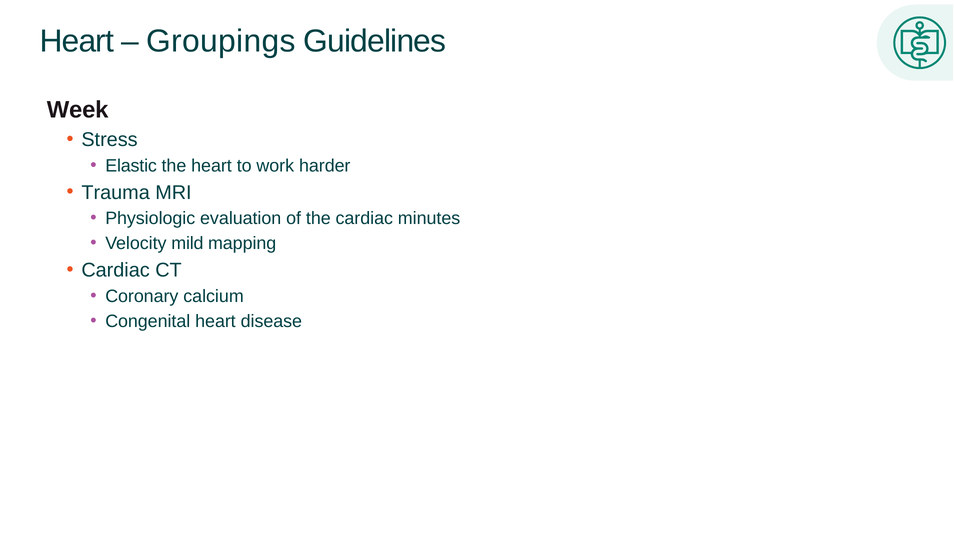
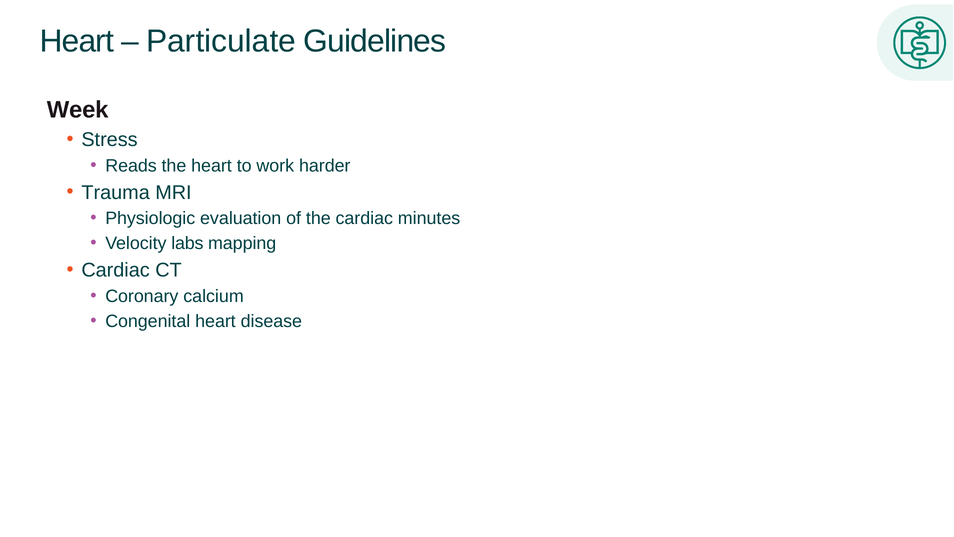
Groupings: Groupings -> Particulate (221, 41)
Elastic: Elastic -> Reads (131, 166)
mild: mild -> labs (187, 243)
